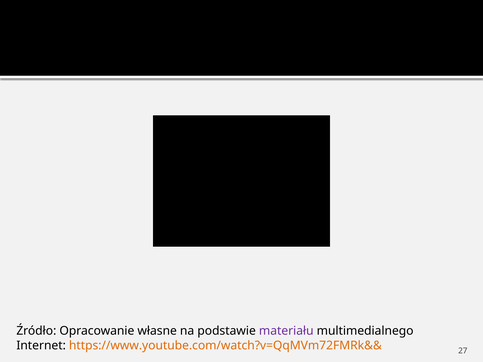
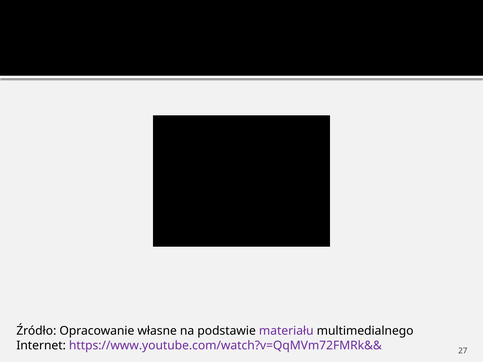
https://www.youtube.com/watch?v=QqMVm72FMRk&& colour: orange -> purple (225, 346)
